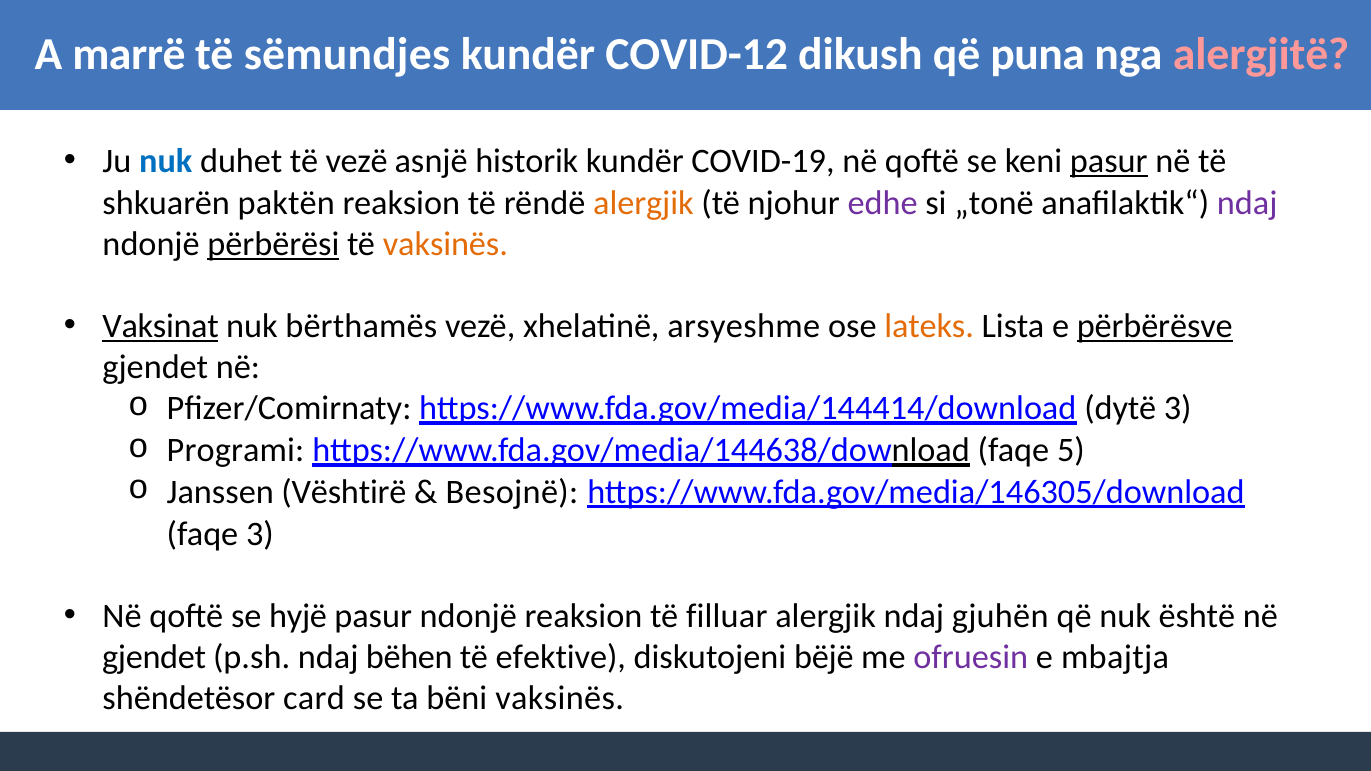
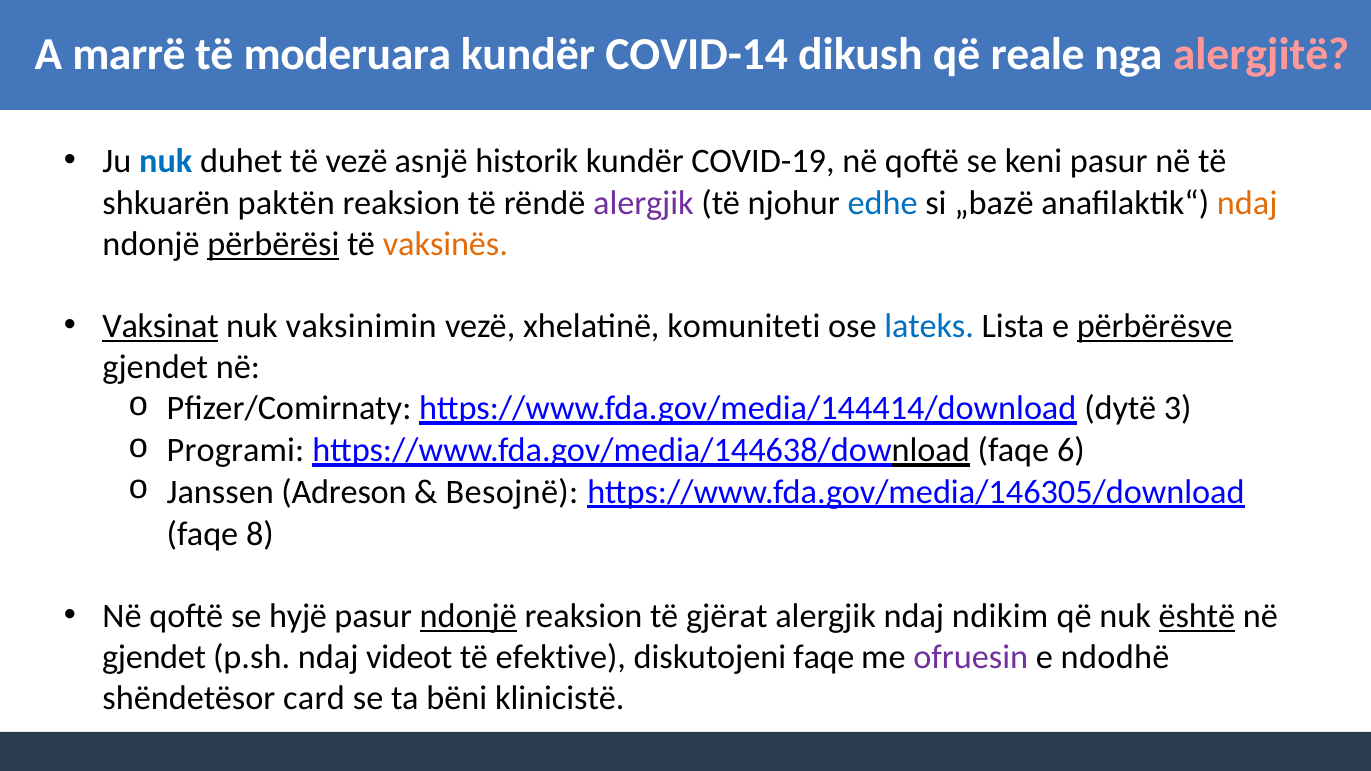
sëmundjes: sëmundjes -> moderuara (347, 54)
COVID-12: COVID-12 -> COVID-14 (697, 54)
puna: puna -> reale (1038, 54)
pasur underline: present -> none (1109, 162)
alergjik colour: orange -> purple (643, 203)
edhe colour: purple -> blue (883, 203)
„tonë: „tonë -> „bazë (994, 203)
ndaj colour: purple -> orange (1247, 203)
bërthamës: bërthamës -> vaksinimin (361, 326)
arsyeshme: arsyeshme -> komuniteti (744, 326)
lateks colour: orange -> blue (929, 326)
5: 5 -> 6 (1071, 450)
Vështirë: Vështirë -> Adreson (344, 492)
faqe 3: 3 -> 8 (260, 534)
ndonjë underline: none -> present (468, 616)
filluar: filluar -> gjërat (727, 616)
gjuhën: gjuhën -> ndikim (1000, 616)
është underline: none -> present (1197, 616)
bëhen: bëhen -> videot (409, 657)
diskutojeni bëjë: bëjë -> faqe (824, 657)
mbajtja: mbajtja -> ndodhë (1115, 657)
bëni vaksinës: vaksinës -> klinicistë (560, 698)
